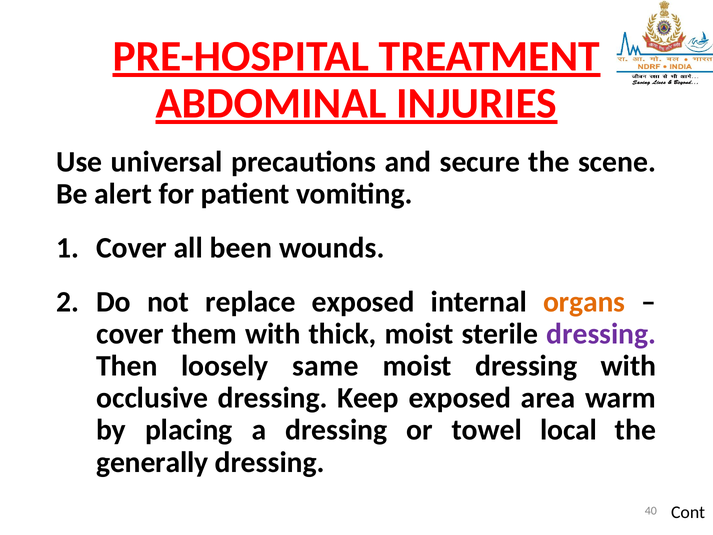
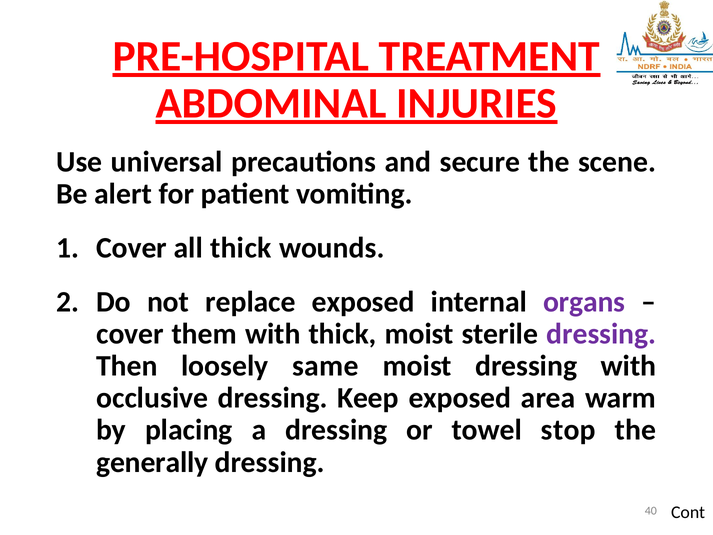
all been: been -> thick (241, 248)
organs colour: orange -> purple (584, 302)
local: local -> stop (568, 430)
